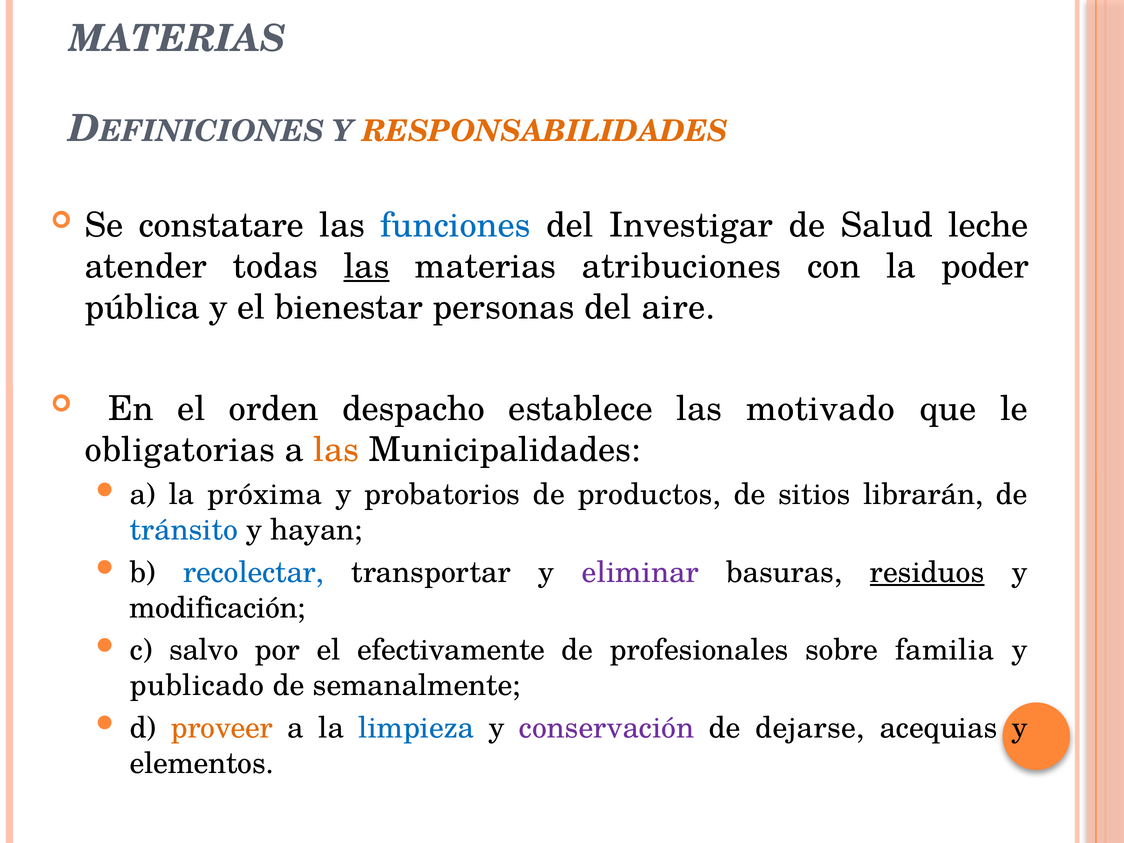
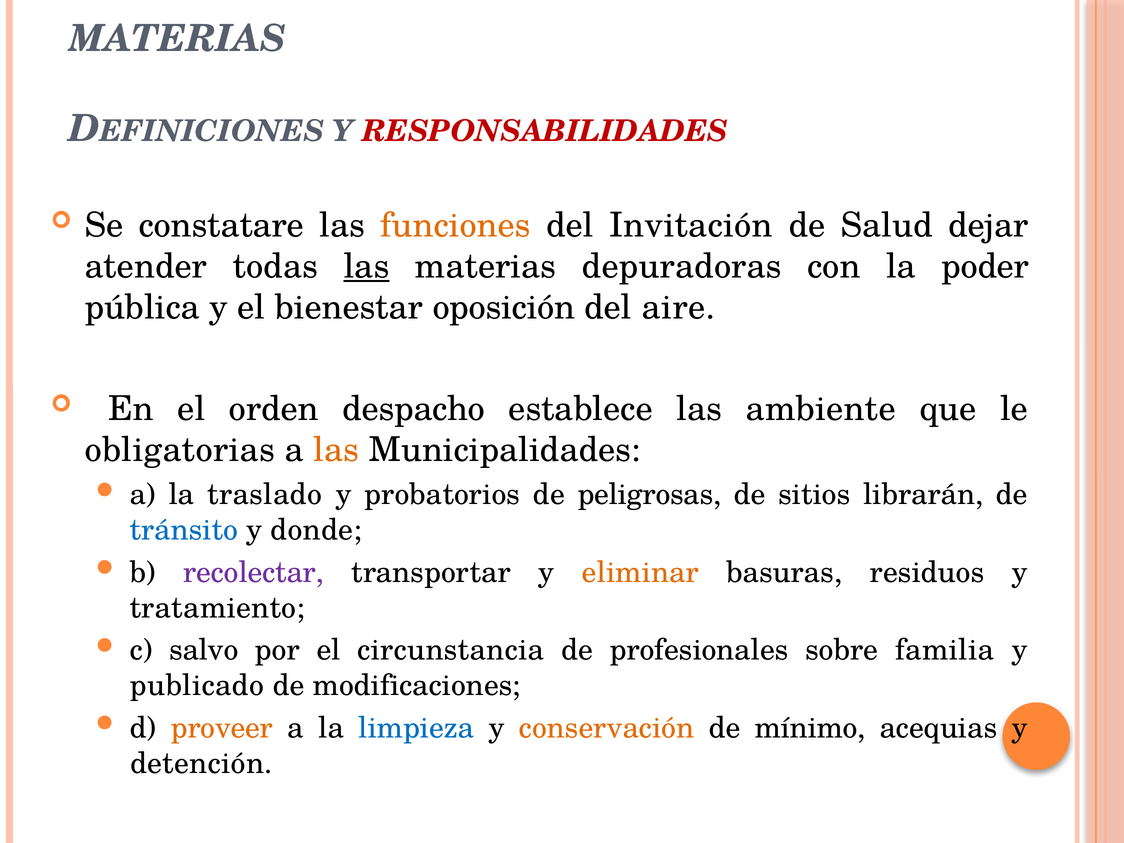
RESPONSABILIDADES colour: orange -> red (545, 131)
funciones colour: blue -> orange (456, 225)
Investigar: Investigar -> Invitación (691, 225)
leche: leche -> dejar (988, 225)
atribuciones: atribuciones -> depuradoras (682, 266)
personas: personas -> oposición (504, 308)
motivado: motivado -> ambiente (821, 409)
próxima: próxima -> traslado (265, 495)
productos: productos -> peligrosas (649, 495)
hayan: hayan -> donde (316, 530)
recolectar colour: blue -> purple (254, 572)
eliminar colour: purple -> orange (640, 572)
residuos underline: present -> none (927, 572)
modificación: modificación -> tratamiento (217, 608)
efectivamente: efectivamente -> circunstancia (451, 650)
semanalmente: semanalmente -> modificaciones (417, 686)
conservación colour: purple -> orange (607, 728)
dejarse: dejarse -> mínimo (810, 728)
elementos: elementos -> detención (201, 763)
